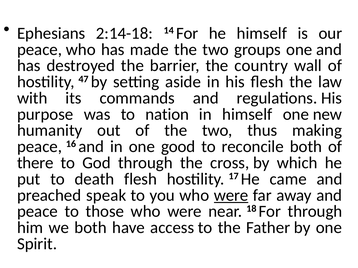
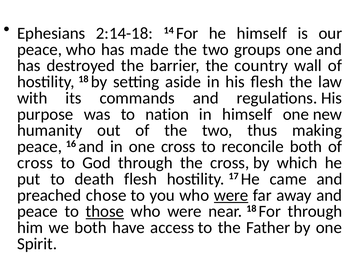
hostility 47: 47 -> 18 (83, 79)
one good: good -> cross (178, 147)
there: there -> cross (35, 163)
speak: speak -> chose (106, 196)
those underline: none -> present (105, 212)
